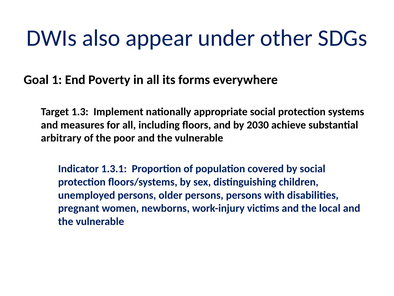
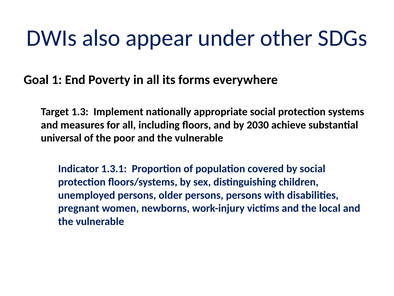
arbitrary: arbitrary -> universal (61, 138)
